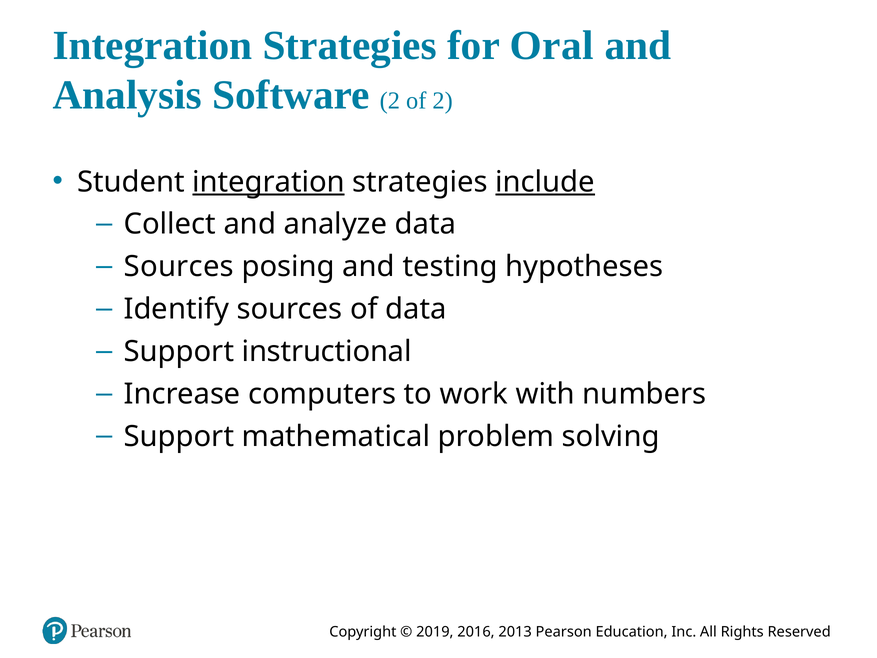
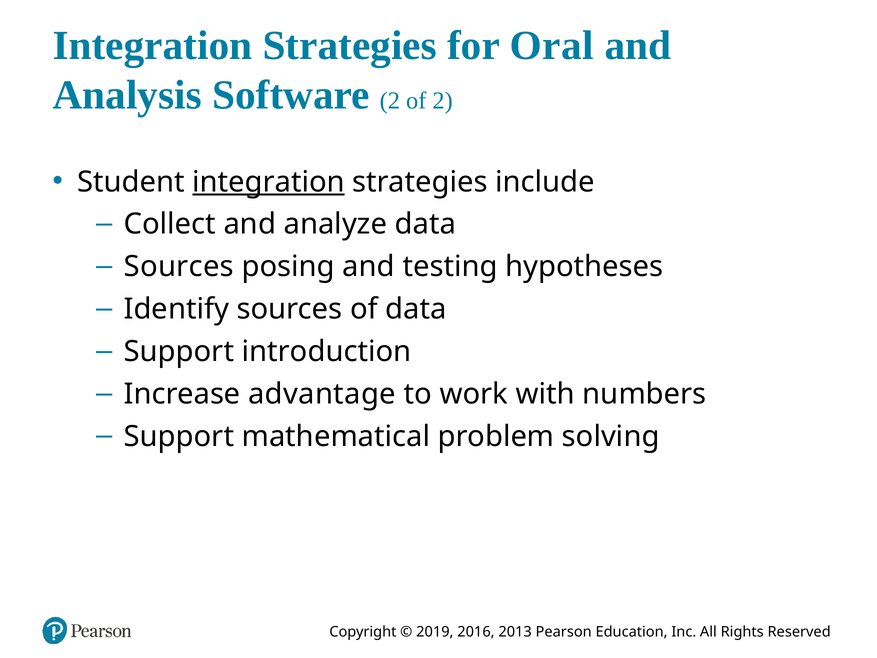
include underline: present -> none (545, 182)
instructional: instructional -> introduction (327, 351)
computers: computers -> advantage (322, 394)
